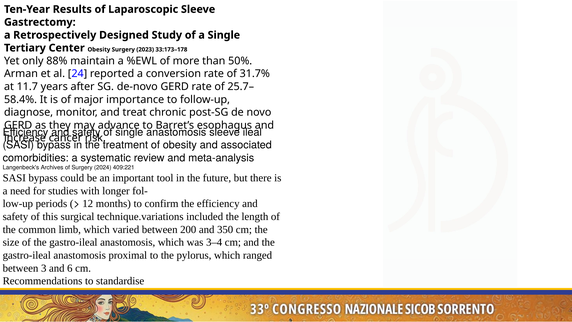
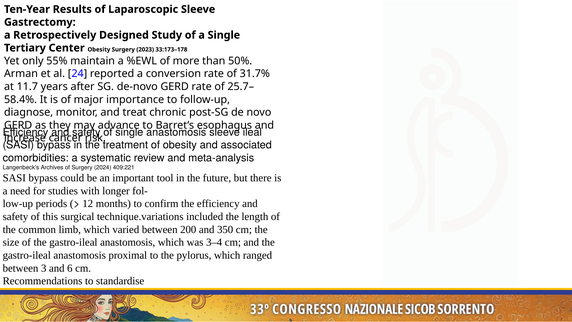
88%: 88% -> 55% (57, 61)
